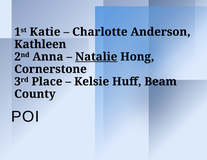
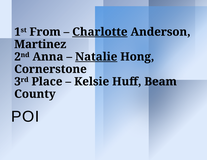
Katie: Katie -> From (45, 32)
Charlotte underline: none -> present (100, 32)
Kathleen: Kathleen -> Martinez (40, 44)
